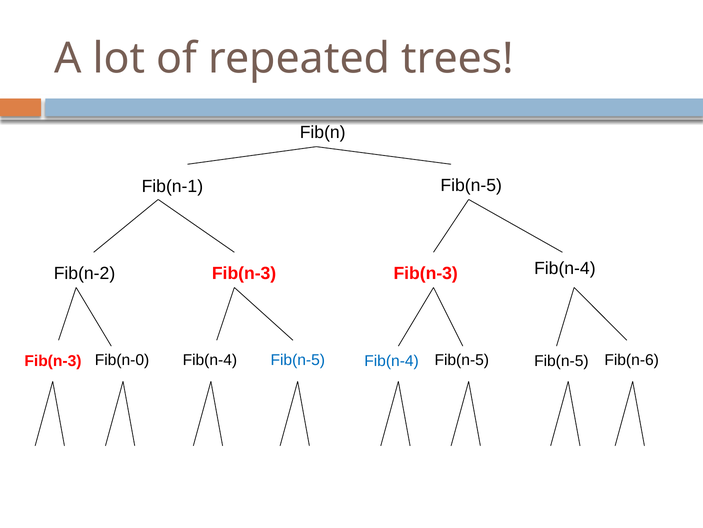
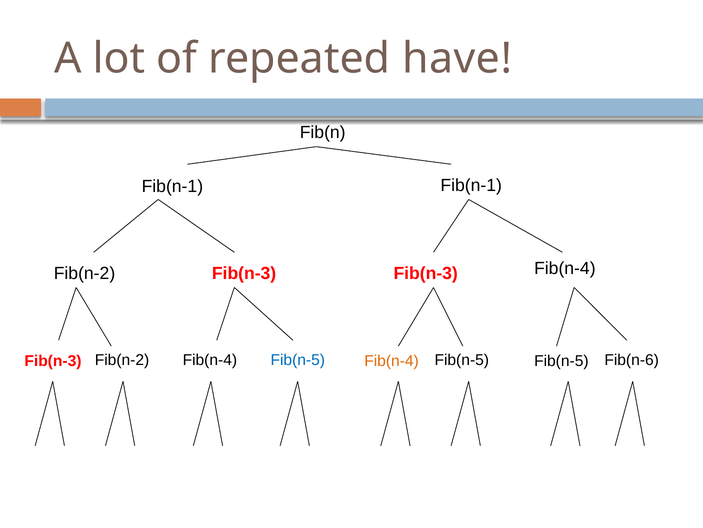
trees: trees -> have (457, 59)
Fib(n-1 Fib(n-5: Fib(n-5 -> Fib(n-1 (471, 185)
Fib(n-3 Fib(n-0: Fib(n-0 -> Fib(n-2 (122, 360)
Fib(n-4 colour: blue -> orange (392, 361)
